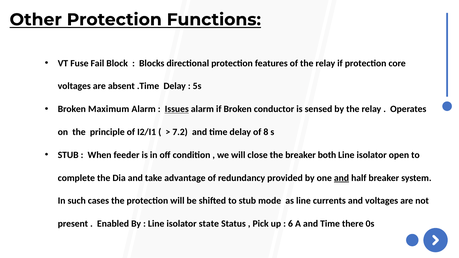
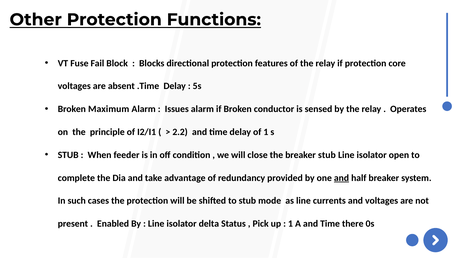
Issues underline: present -> none (177, 109)
7.2: 7.2 -> 2.2 (180, 132)
of 8: 8 -> 1 (266, 132)
breaker both: both -> stub (327, 155)
state: state -> delta (209, 224)
6: 6 -> 1 (290, 224)
